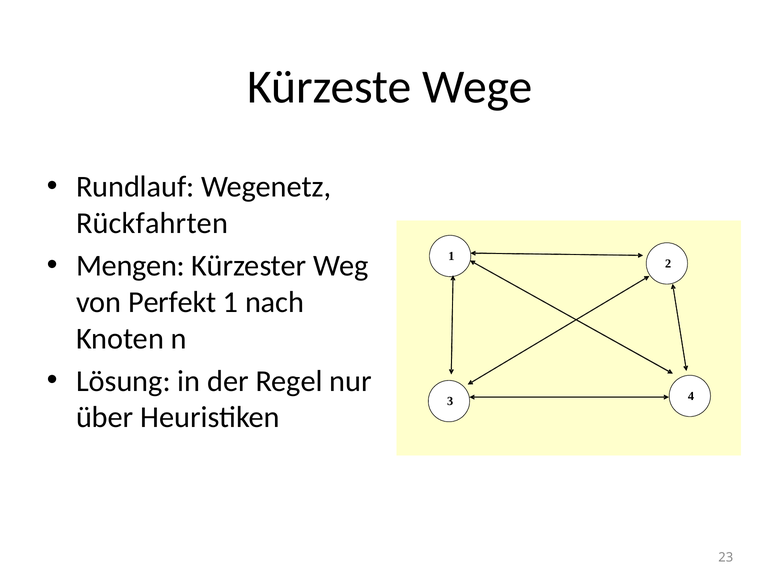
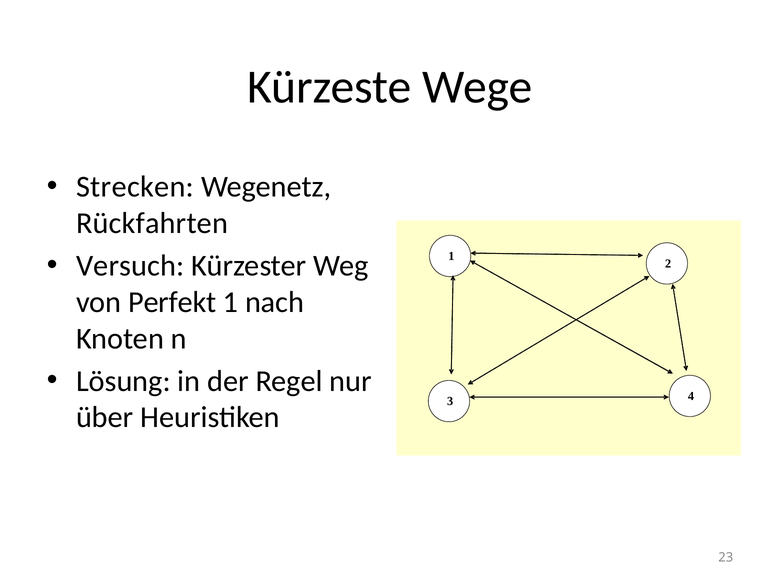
Rundlauf: Rundlauf -> Strecken (135, 187)
Mengen: Mengen -> Versuch (130, 266)
